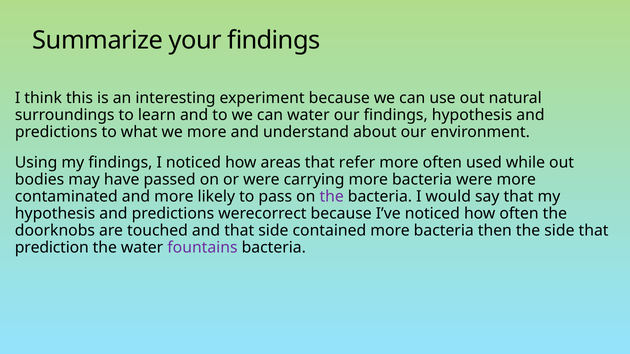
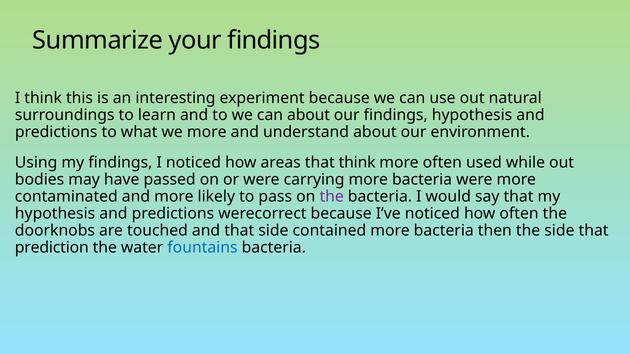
can water: water -> about (309, 115)
that refer: refer -> think (357, 163)
fountains colour: purple -> blue (202, 248)
